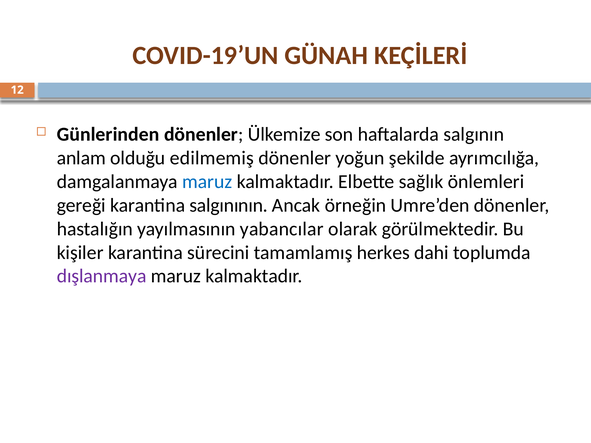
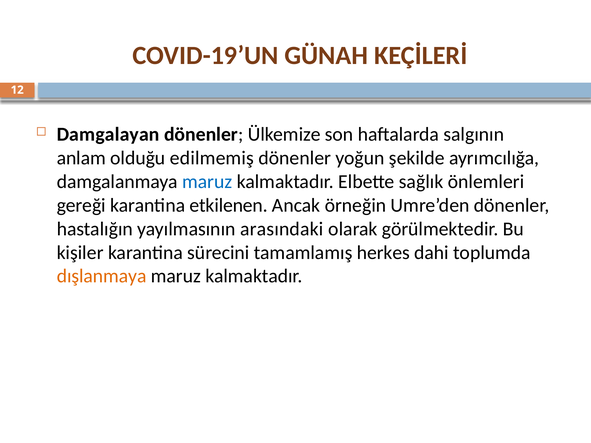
Günlerinden: Günlerinden -> Damgalayan (108, 134)
salgınının: salgınının -> etkilenen (229, 205)
yabancılar: yabancılar -> arasındaki (282, 229)
dışlanmaya colour: purple -> orange (102, 276)
